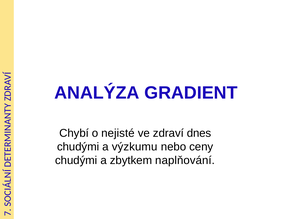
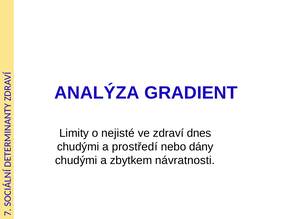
Chybí: Chybí -> Limity (74, 133)
výzkumu: výzkumu -> prostředí (135, 147)
ceny: ceny -> dány (201, 147)
naplňování: naplňování -> návratnosti (185, 160)
